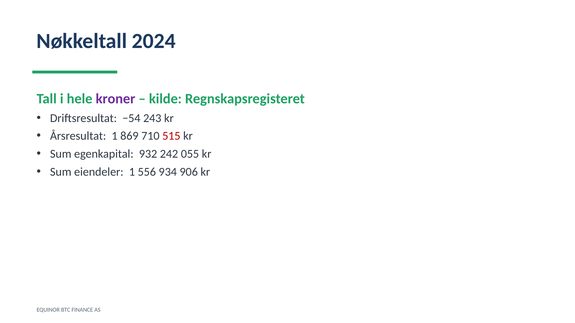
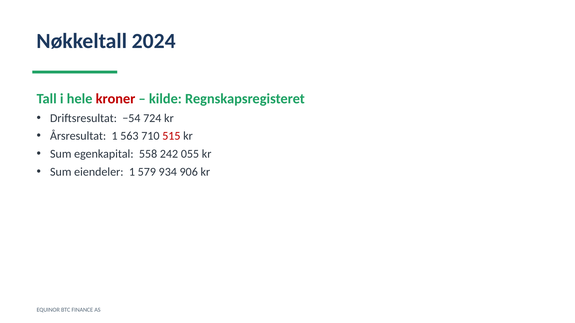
kroner colour: purple -> red (115, 99)
243: 243 -> 724 (152, 118)
869: 869 -> 563 (129, 136)
932: 932 -> 558 (148, 154)
556: 556 -> 579 (147, 172)
